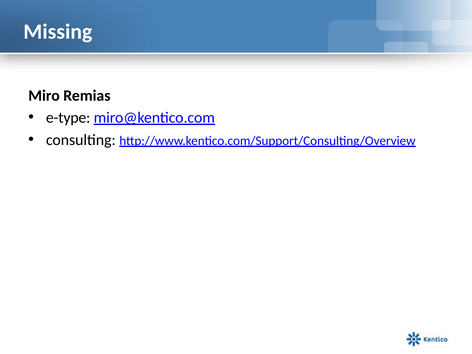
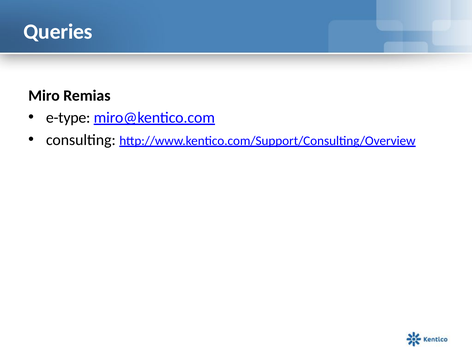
Missing: Missing -> Queries (58, 32)
